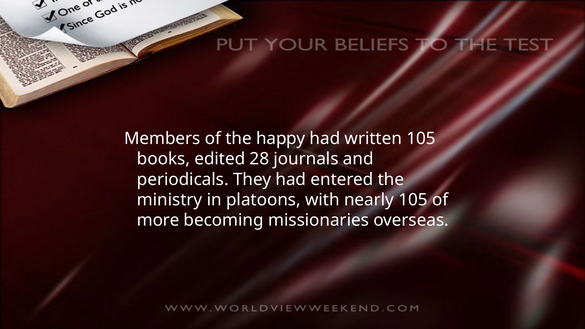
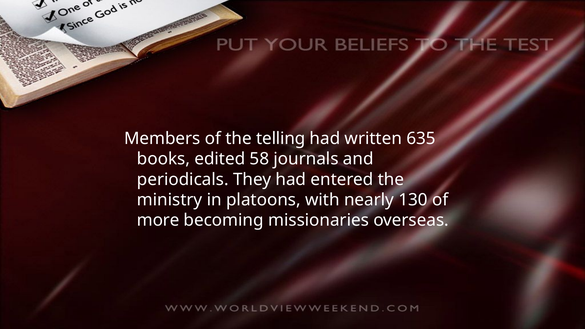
happy: happy -> telling (281, 138)
written 105: 105 -> 635 (421, 138)
28: 28 -> 58 (259, 159)
nearly 105: 105 -> 130 (413, 200)
